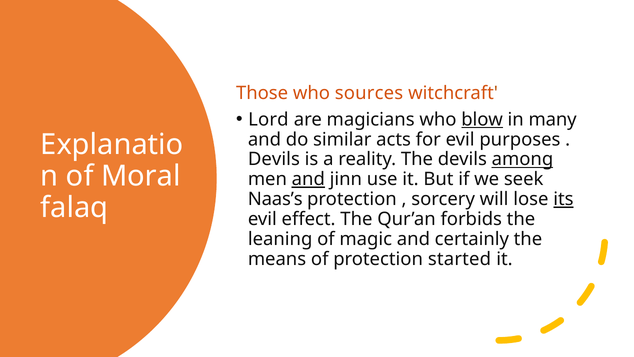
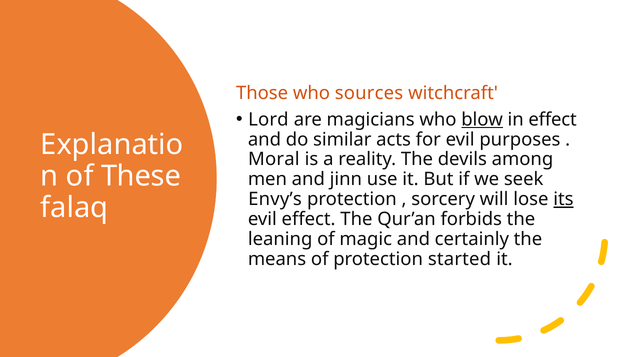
in many: many -> effect (553, 119)
Devils: Devils -> Moral (274, 159)
among underline: present -> none (522, 159)
Moral: Moral -> These (141, 176)
and underline: present -> none (308, 179)
Naas’s: Naas’s -> Envy’s (275, 199)
